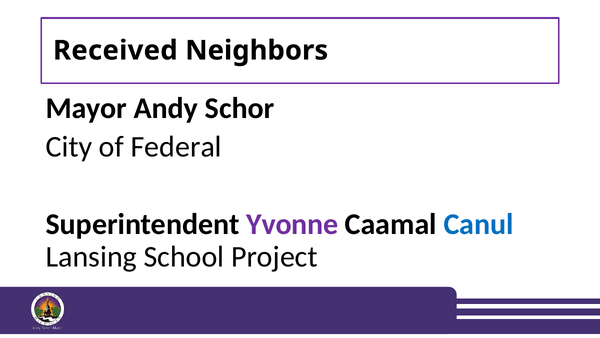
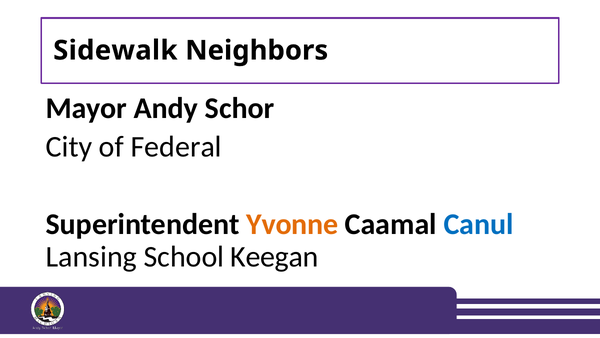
Received: Received -> Sidewalk (115, 50)
Yvonne colour: purple -> orange (292, 224)
Project: Project -> Keegan (275, 256)
